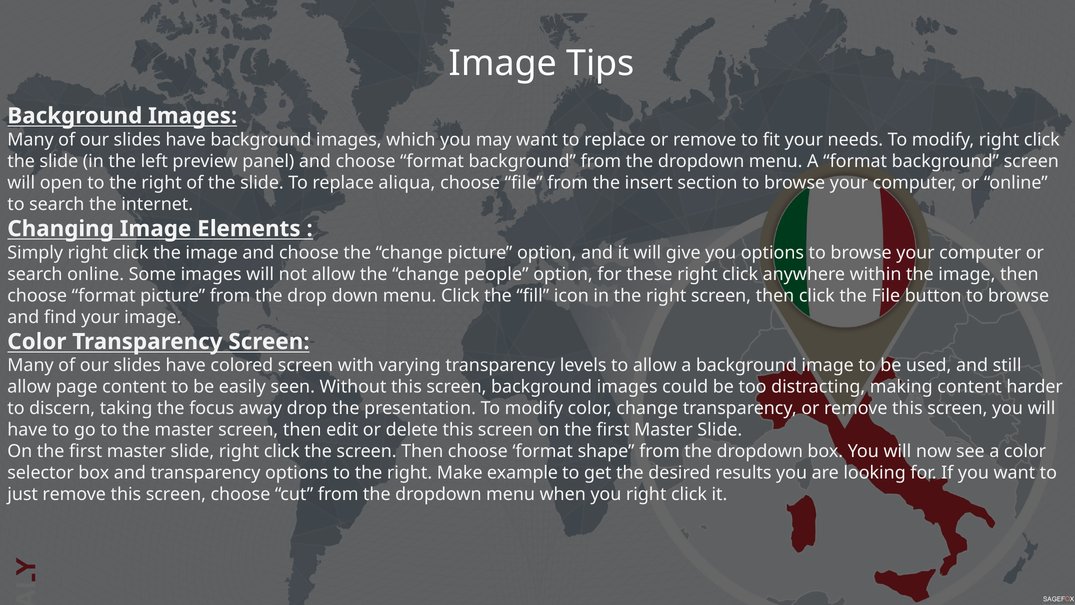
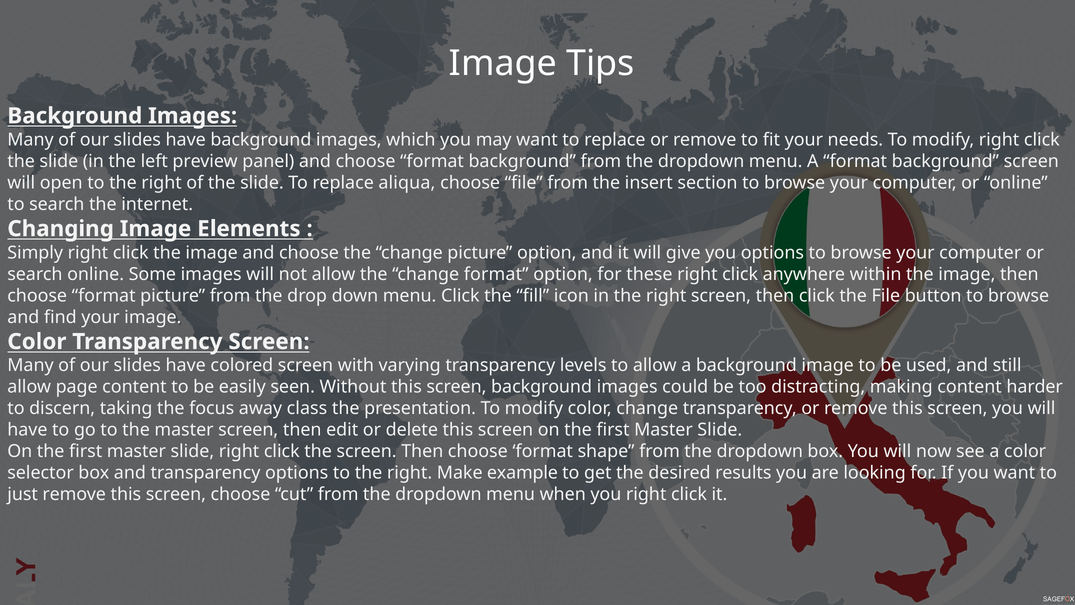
change people: people -> format (496, 274)
away drop: drop -> class (307, 408)
